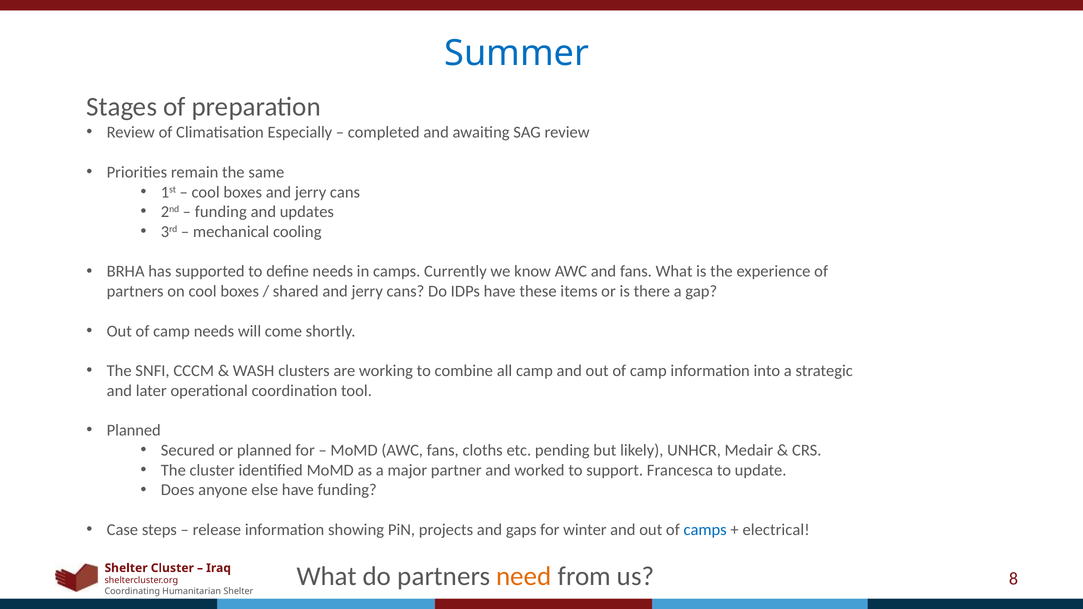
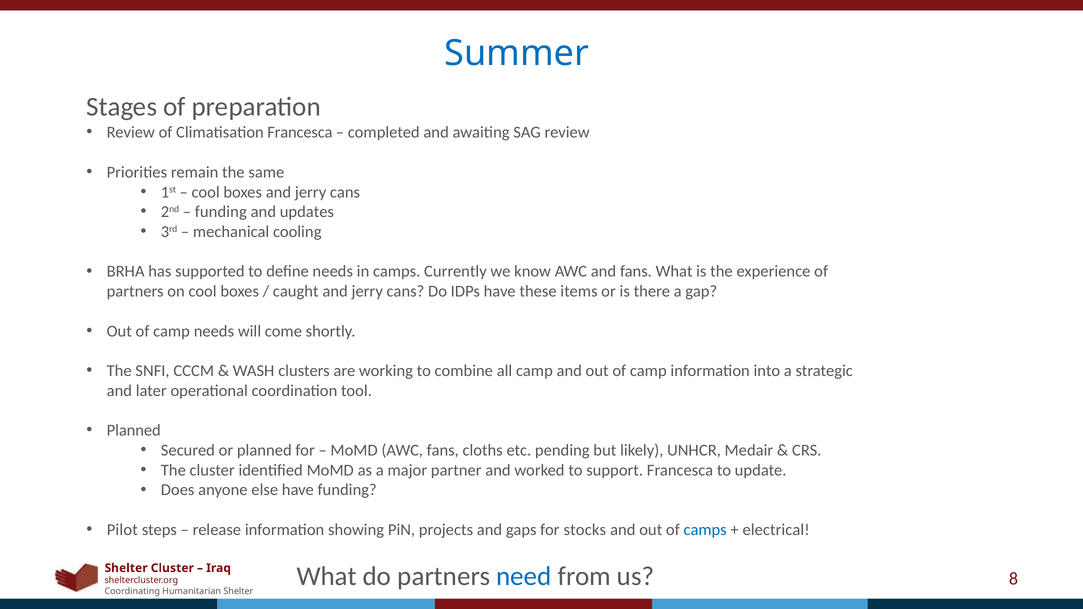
Climatisation Especially: Especially -> Francesca (300, 133)
shared: shared -> caught (296, 291)
Case: Case -> Pilot (122, 530)
winter: winter -> stocks (585, 530)
need colour: orange -> blue (524, 577)
